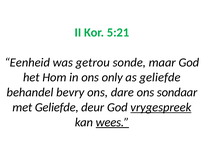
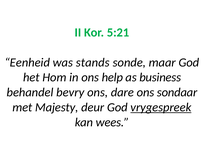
getrou: getrou -> stands (93, 62)
only: only -> help (112, 77)
as geliefde: geliefde -> business (160, 77)
met Geliefde: Geliefde -> Majesty (57, 107)
wees underline: present -> none (112, 122)
